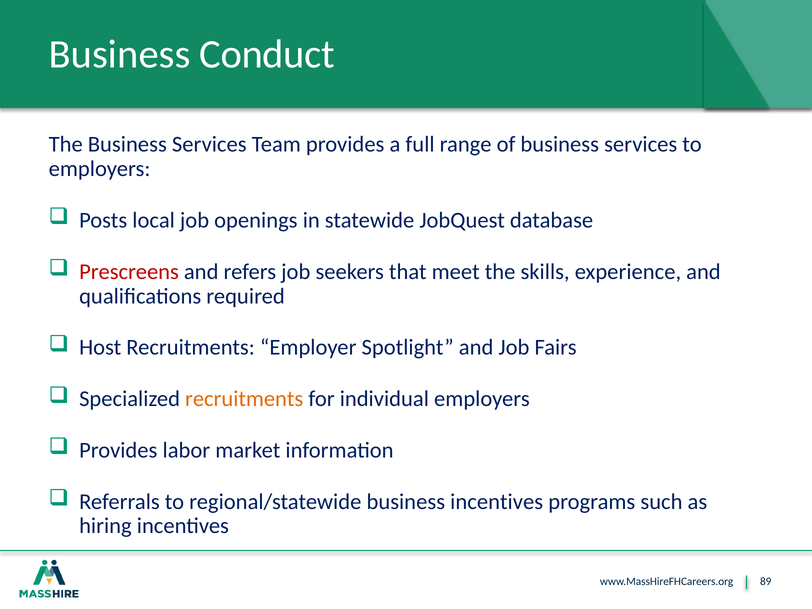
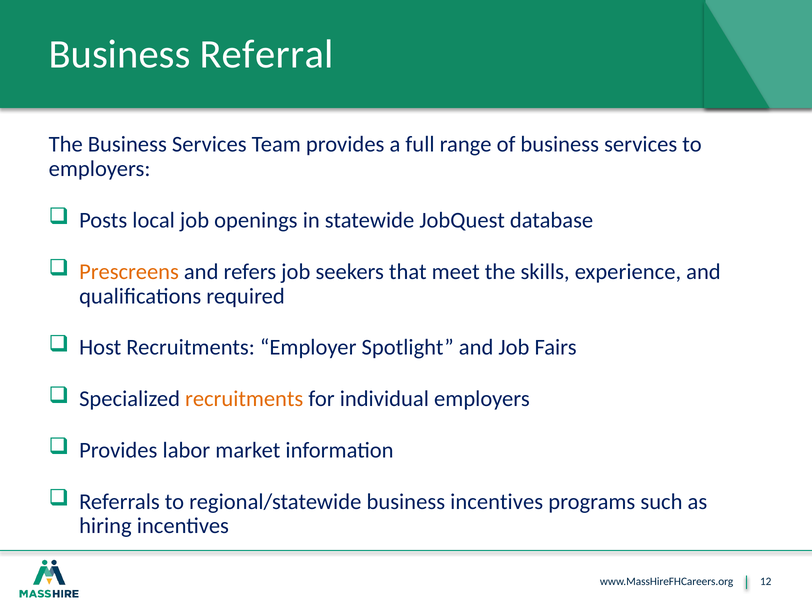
Conduct: Conduct -> Referral (267, 55)
Prescreens colour: red -> orange (129, 272)
89: 89 -> 12 (766, 581)
